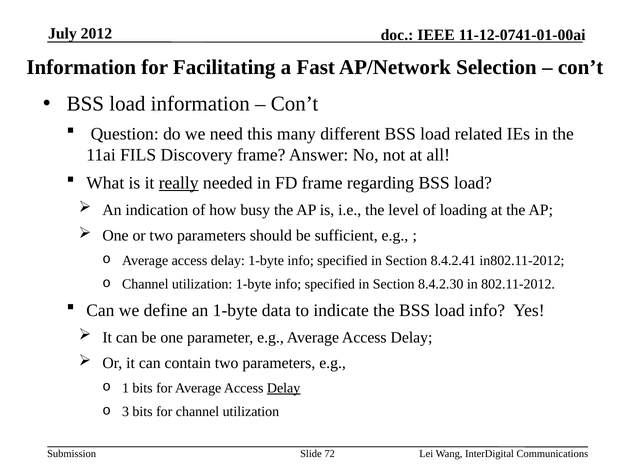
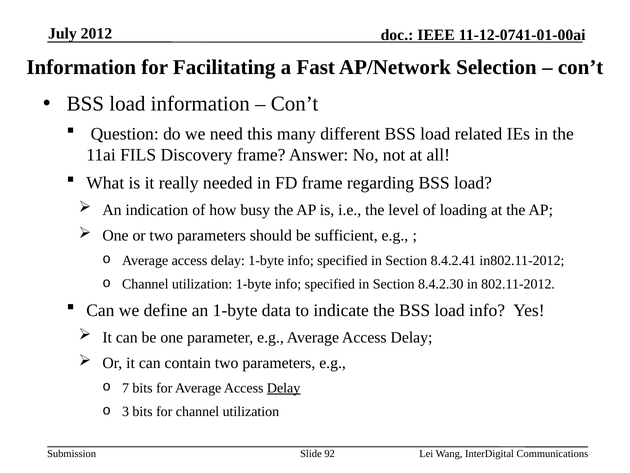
really underline: present -> none (179, 183)
1: 1 -> 7 (126, 388)
72: 72 -> 92 (330, 453)
